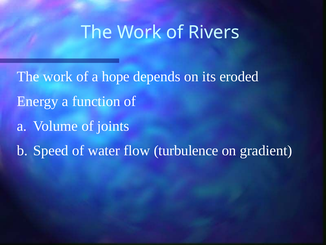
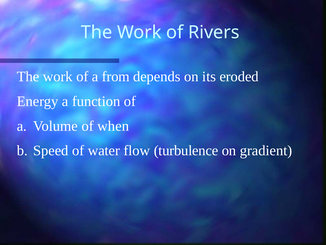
hope: hope -> from (116, 76)
joints: joints -> when (113, 126)
